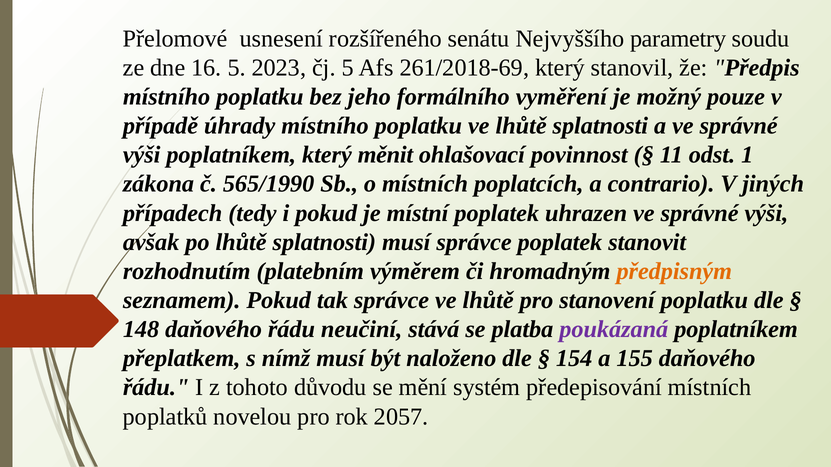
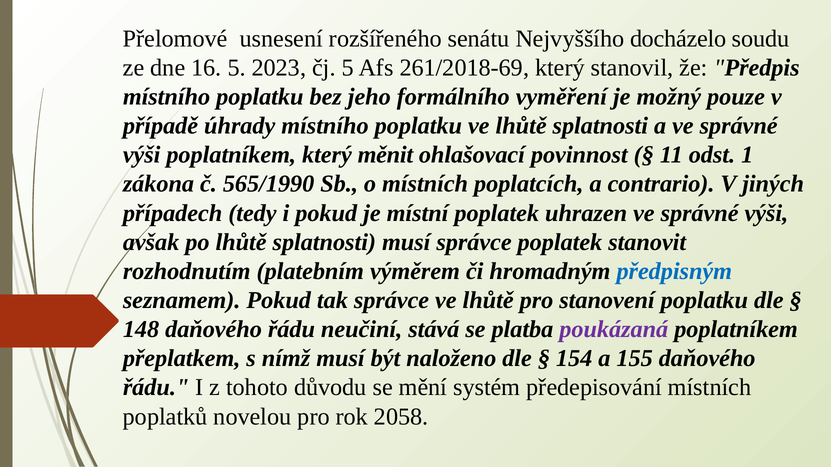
parametry: parametry -> docházelo (678, 39)
předpisným colour: orange -> blue (674, 271)
2057: 2057 -> 2058 (401, 417)
